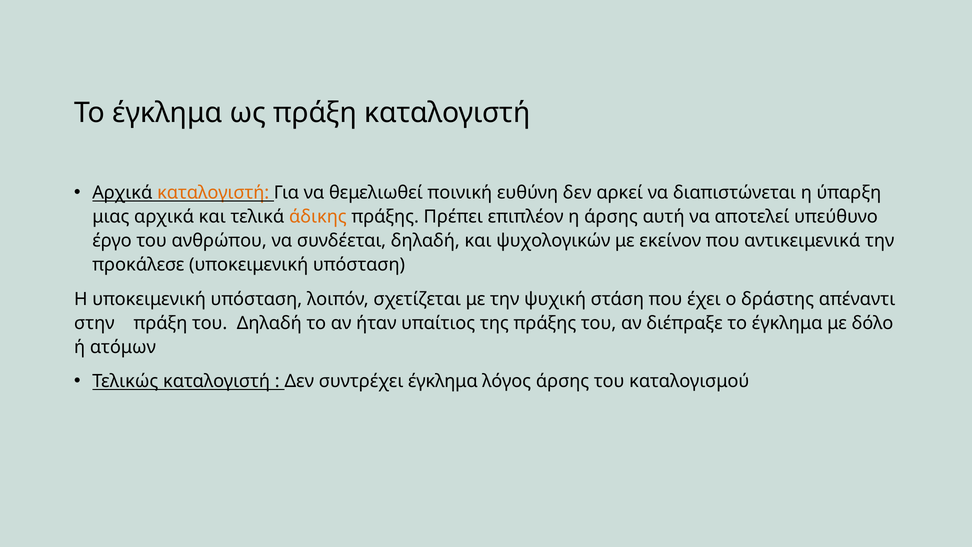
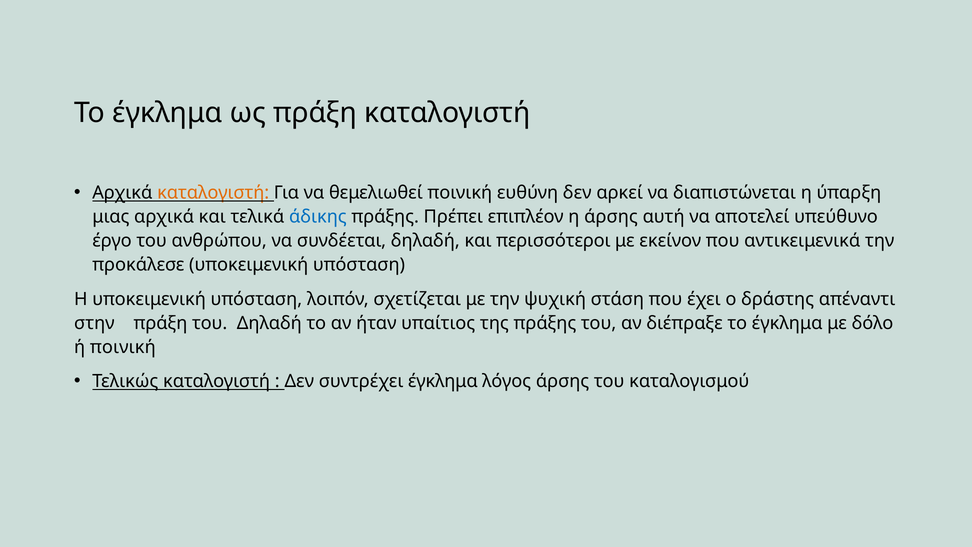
άδικης colour: orange -> blue (318, 217)
ψυχολογικών: ψυχολογικών -> περισσότεροι (553, 241)
ή ατόμων: ατόμων -> ποινική (123, 347)
